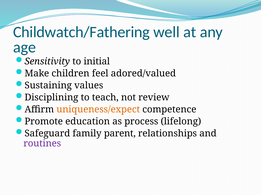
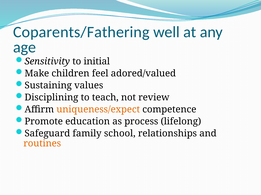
Childwatch/Fathering: Childwatch/Fathering -> Coparents/Fathering (81, 32)
parent: parent -> school (120, 134)
routines colour: purple -> orange (42, 144)
